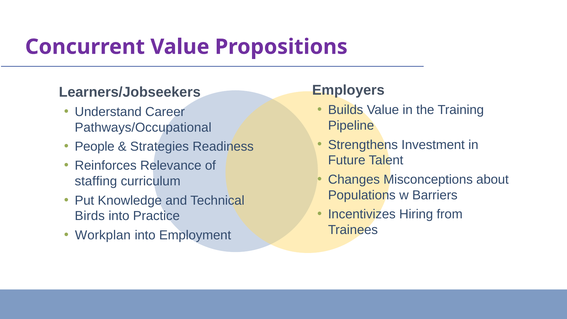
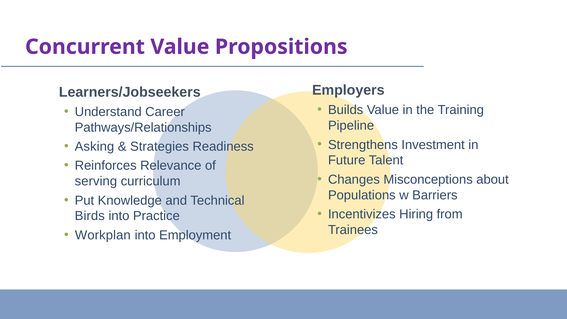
Pathways/Occupational: Pathways/Occupational -> Pathways/Relationships (143, 127)
People: People -> Asking (94, 147)
staffing: staffing -> serving (96, 181)
